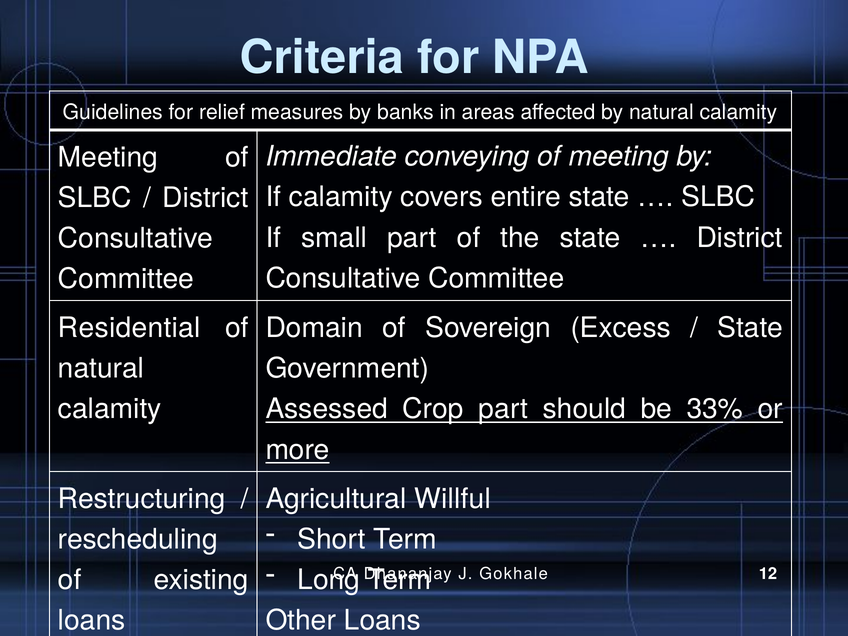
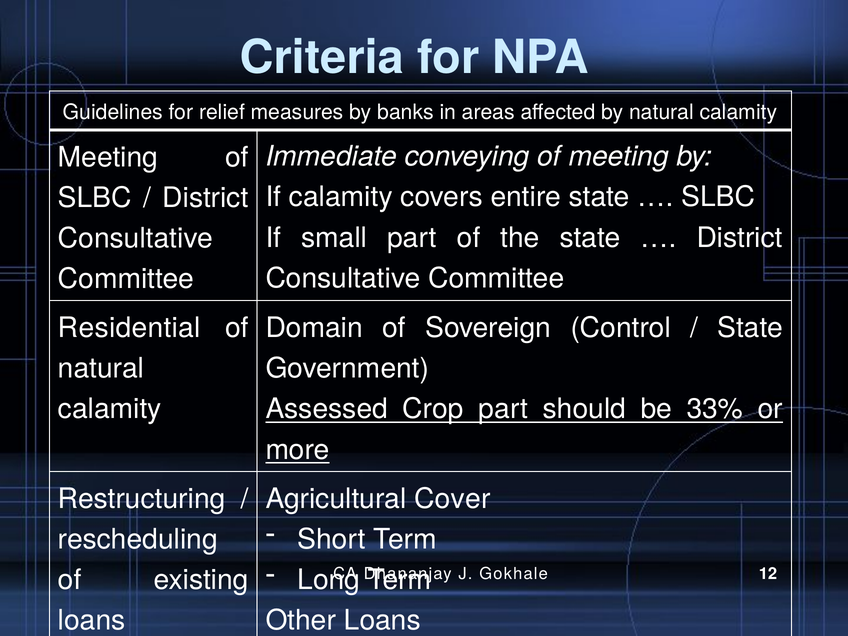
Excess: Excess -> Control (621, 328)
Willful: Willful -> Cover (452, 499)
